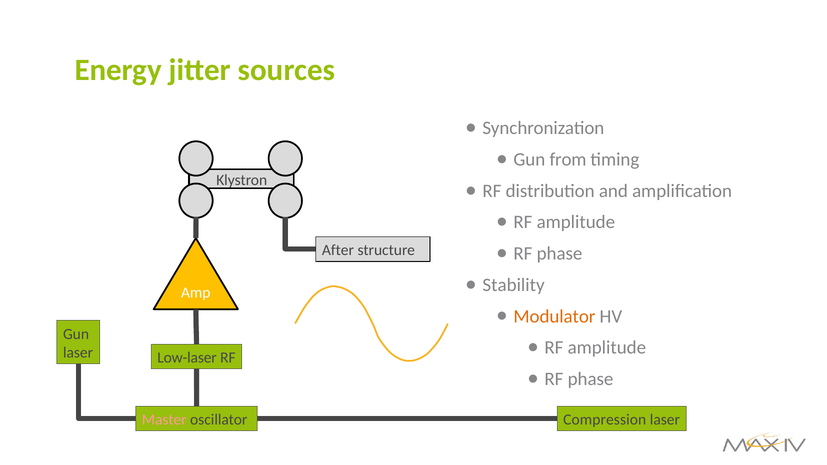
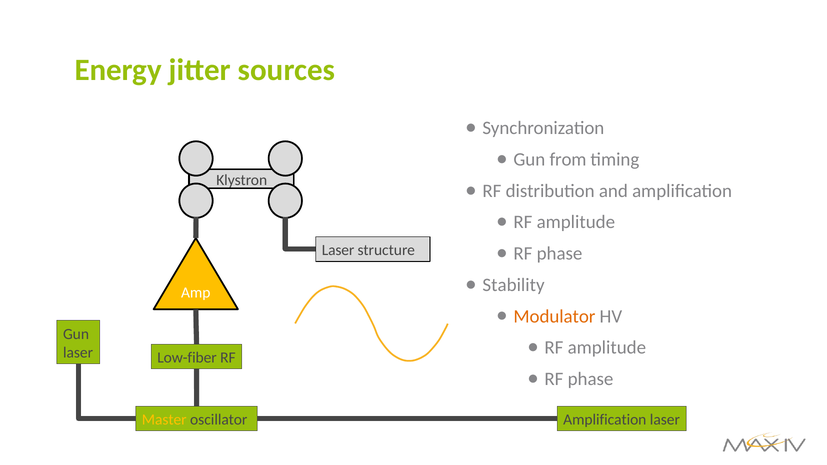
After: After -> Laser (338, 250)
Low-laser: Low-laser -> Low-fiber (187, 358)
Master colour: pink -> yellow (164, 420)
oscillator Compression: Compression -> Amplification (605, 420)
